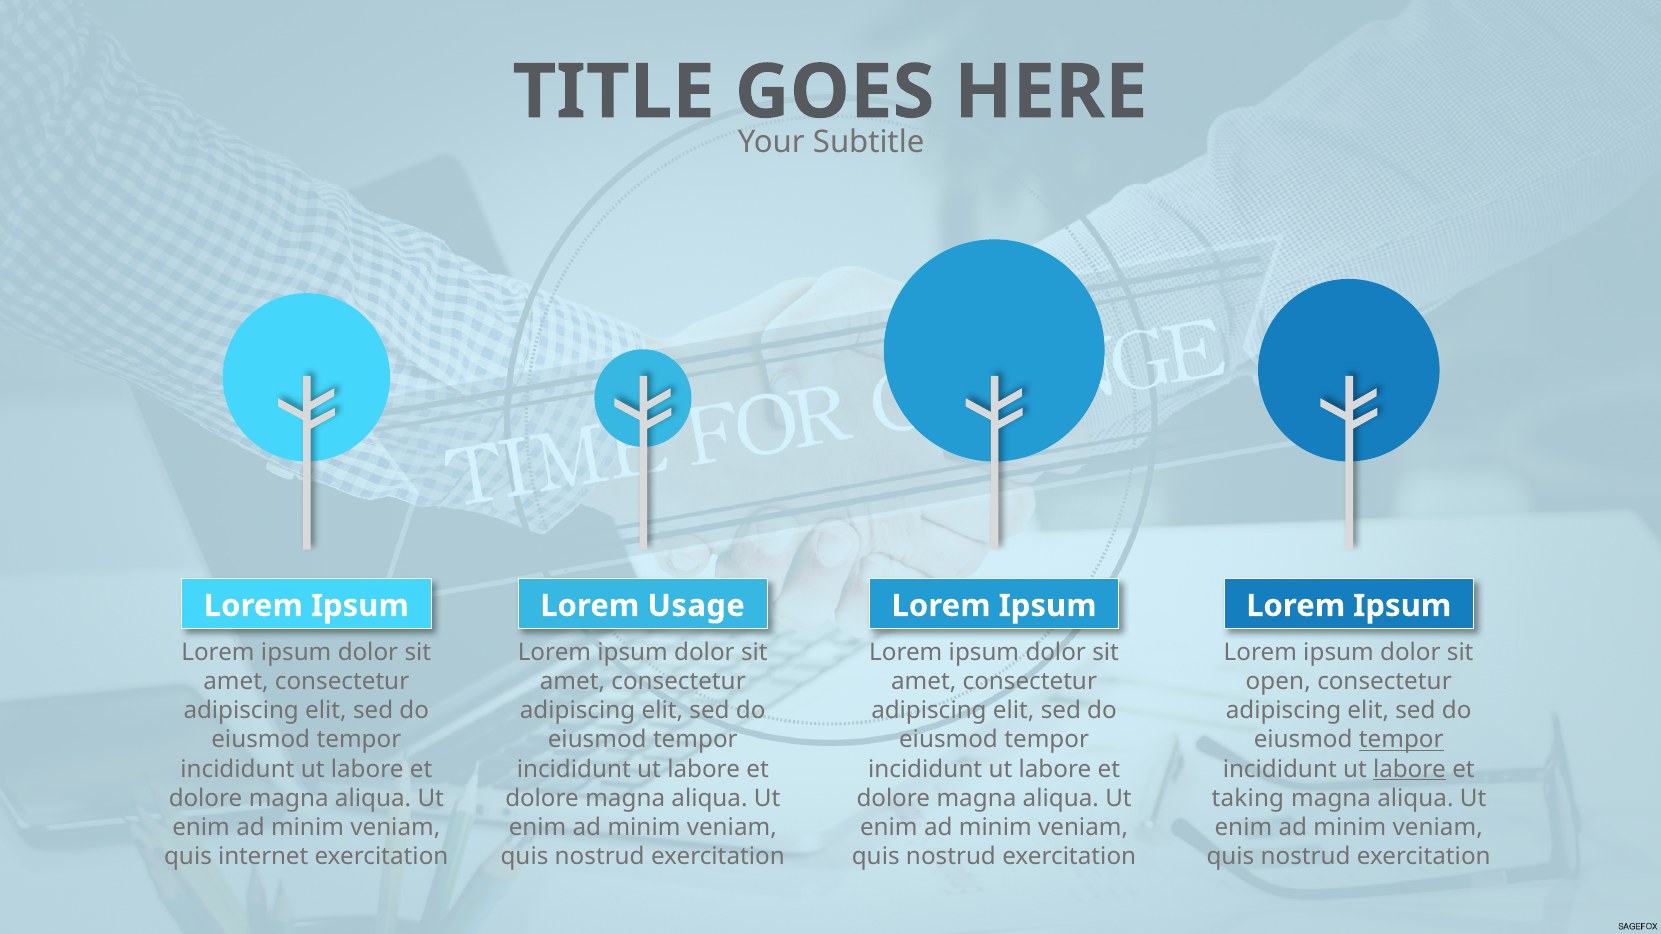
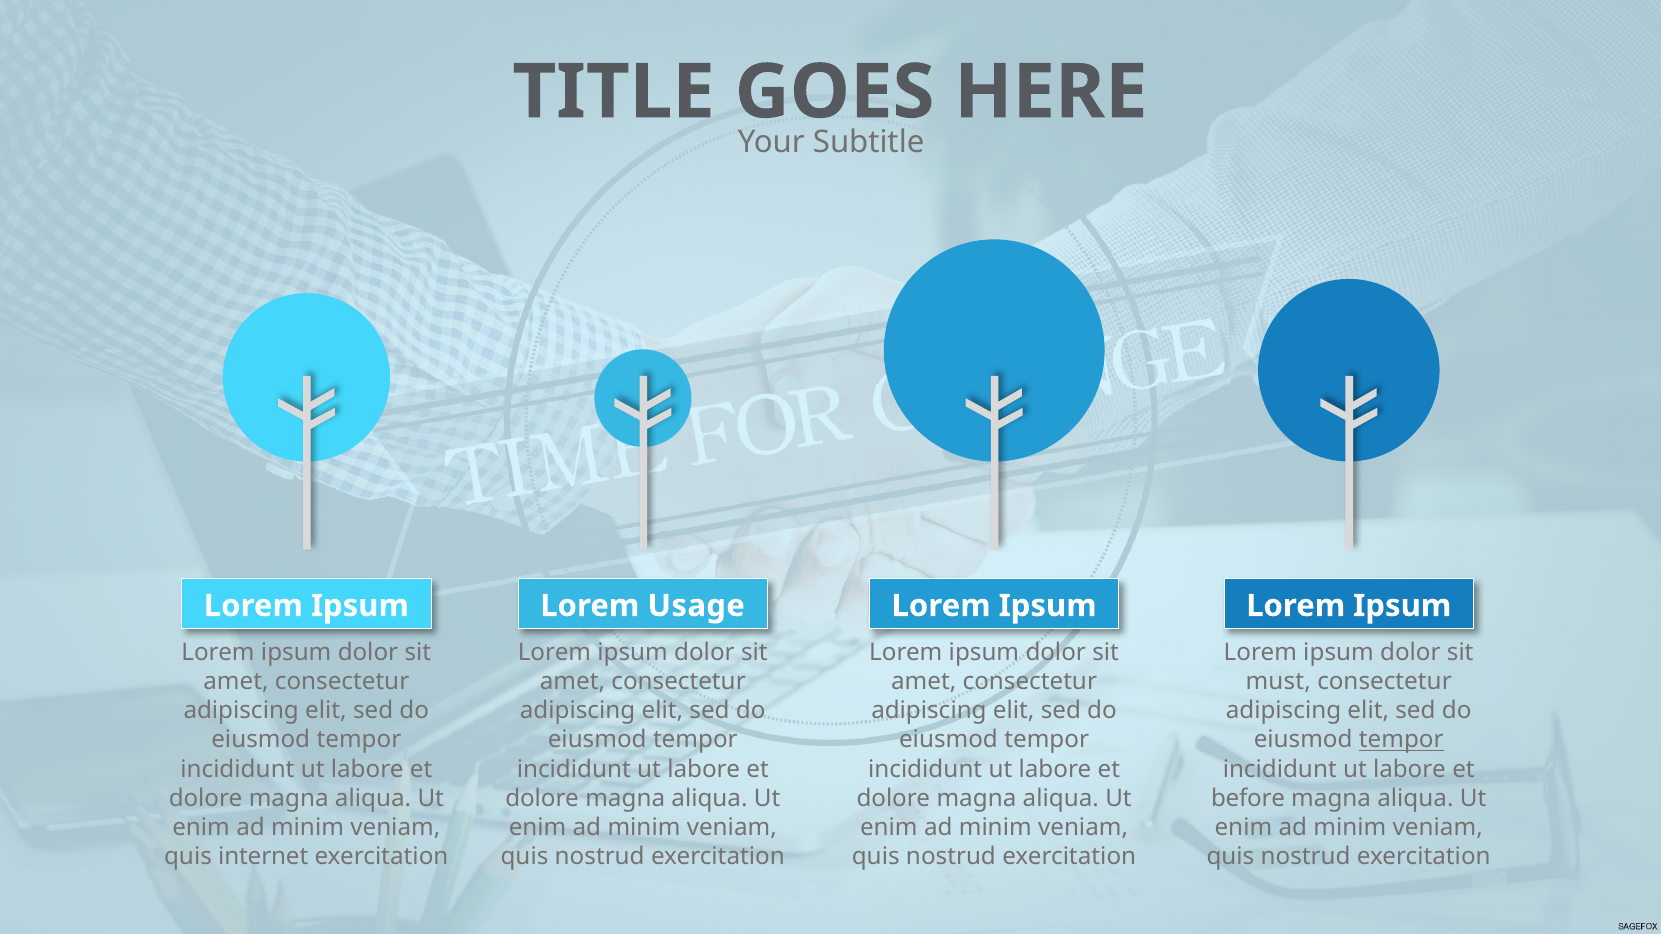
open: open -> must (1278, 682)
labore underline: present -> none (1410, 769)
taking: taking -> before (1248, 798)
